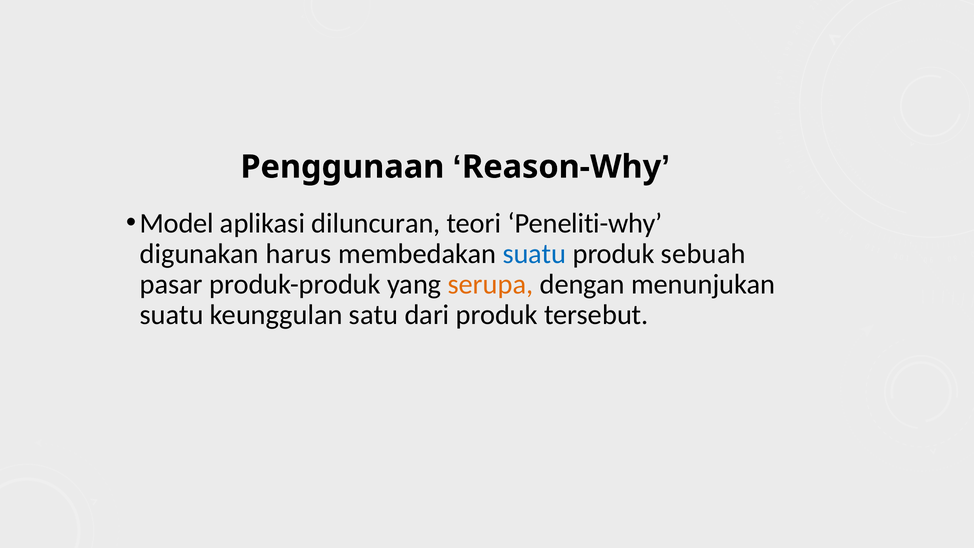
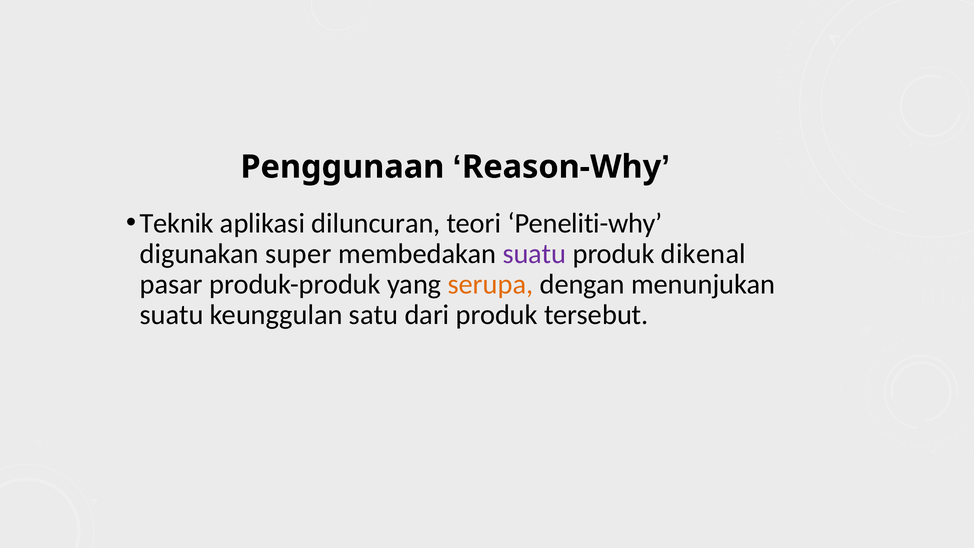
Model: Model -> Teknik (177, 223)
harus: harus -> super (298, 254)
suatu colour: blue -> purple (534, 254)
sebuah: sebuah -> dikenal (703, 254)
